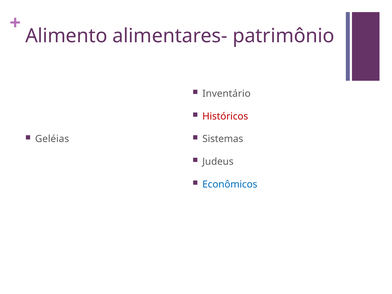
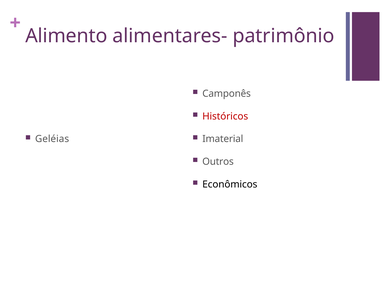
Inventário: Inventário -> Camponês (227, 94)
Sistemas: Sistemas -> Imaterial (223, 139)
Judeus: Judeus -> Outros (218, 162)
Econômicos colour: blue -> black (230, 184)
